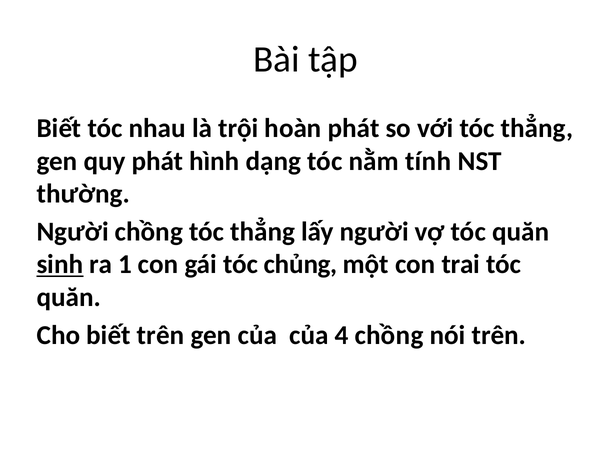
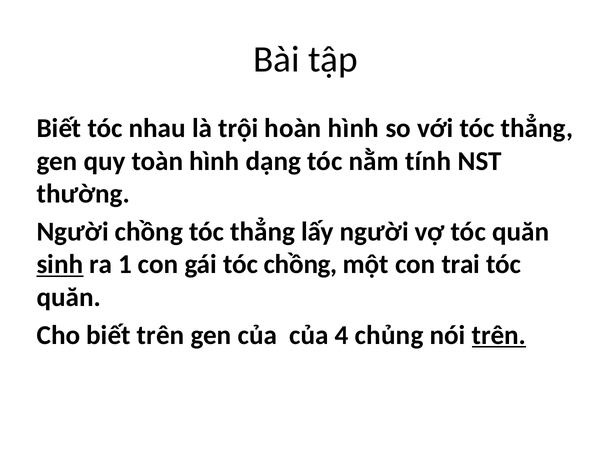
hoàn phát: phát -> hình (353, 128)
quy phát: phát -> toàn (157, 161)
tóc chủng: chủng -> chồng (301, 264)
4 chồng: chồng -> chủng (389, 335)
trên underline: none -> present (499, 335)
